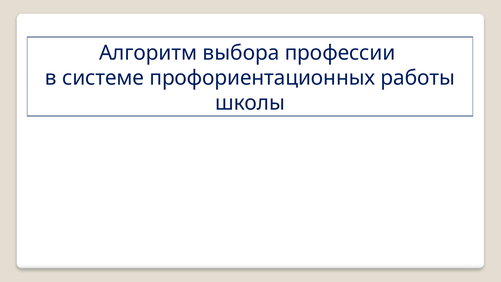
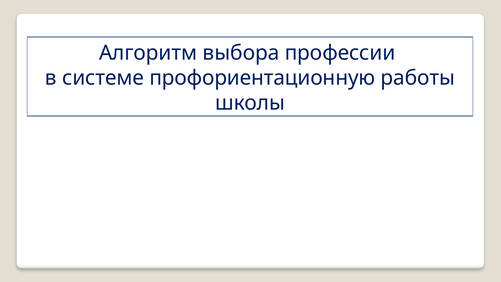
профориентационных: профориентационных -> профориентационную (262, 78)
